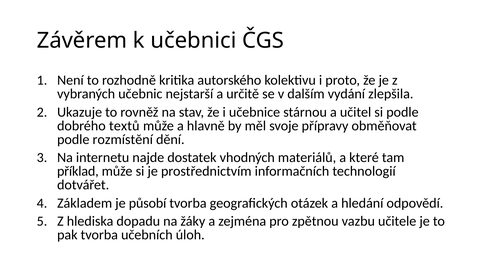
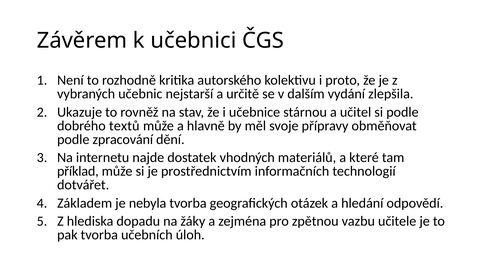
rozmístění: rozmístění -> zpracování (123, 140)
působí: působí -> nebyla (148, 203)
